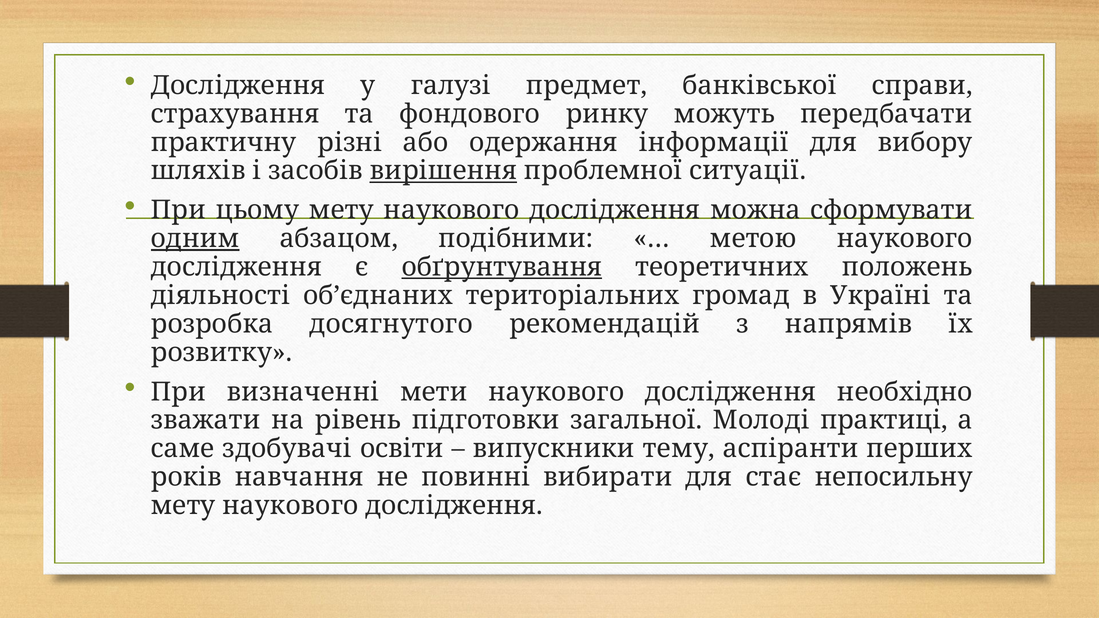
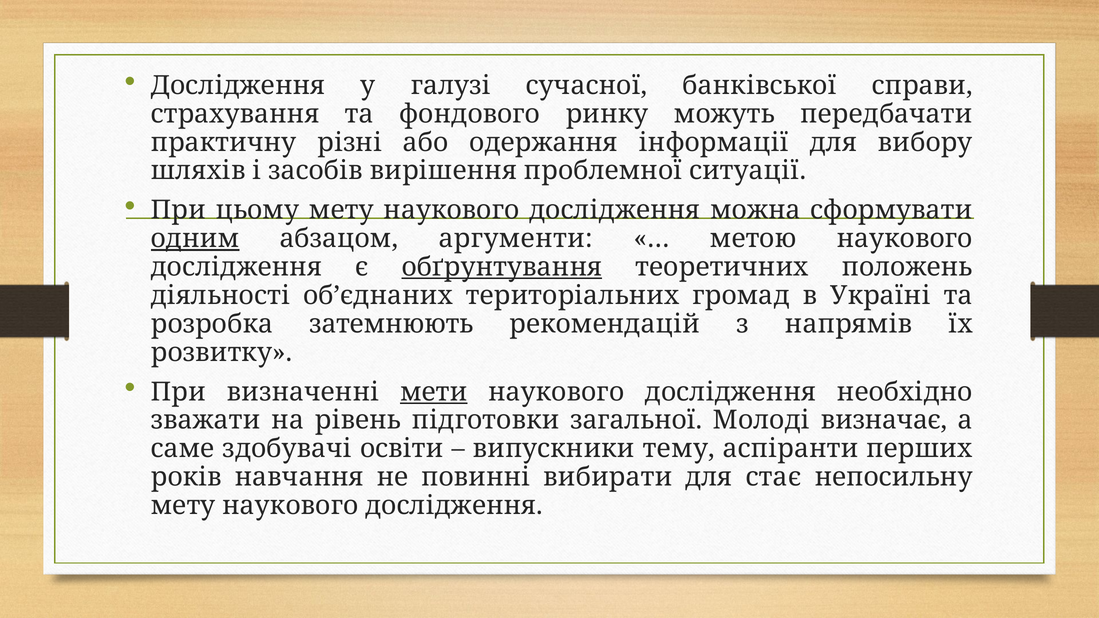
предмет: предмет -> сучасної (587, 86)
вирішення underline: present -> none (443, 171)
подібними: подібними -> аргументи (516, 239)
досягнутого: досягнутого -> затемнюють (391, 324)
мети underline: none -> present (434, 392)
практиці: практиці -> визначає (884, 420)
